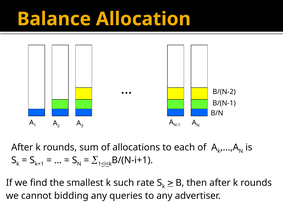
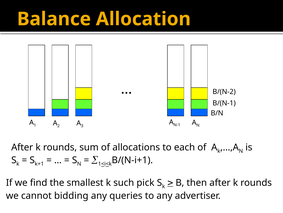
rate: rate -> pick (145, 182)
